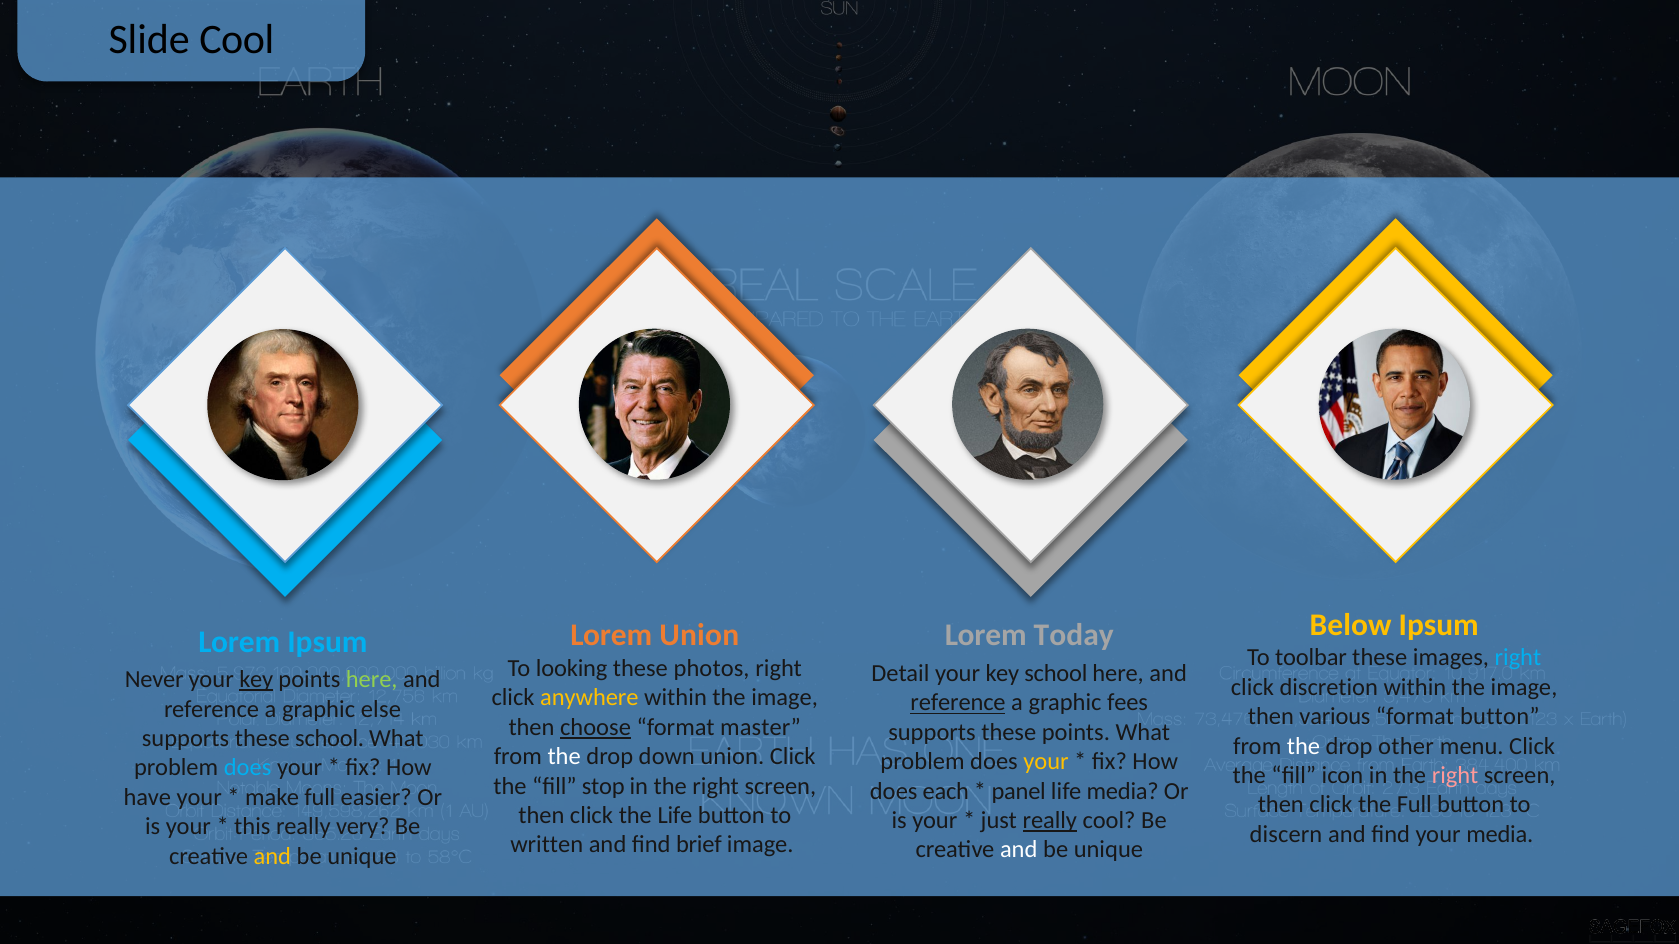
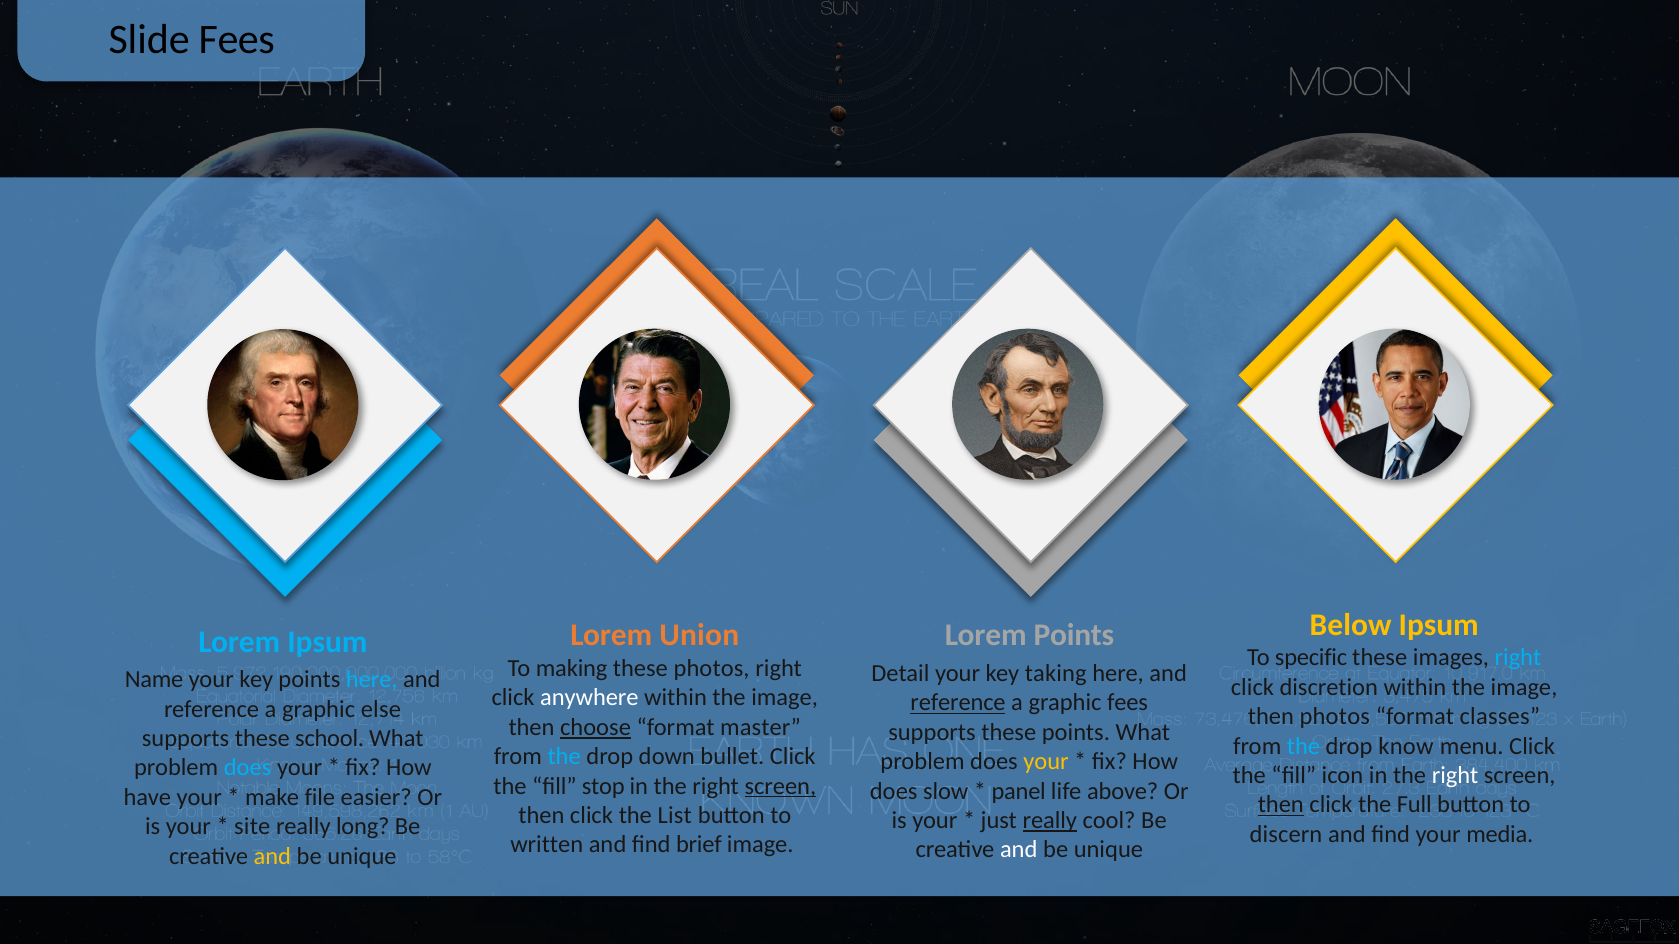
Slide Cool: Cool -> Fees (237, 40)
Lorem Today: Today -> Points (1074, 636)
toolbar: toolbar -> specific (1311, 658)
looking: looking -> making (572, 669)
key school: school -> taking (1056, 674)
Never: Never -> Name (154, 680)
key underline: present -> none (256, 680)
here colour: light green -> light blue (372, 680)
anywhere colour: yellow -> white (589, 698)
then various: various -> photos (1335, 717)
format button: button -> classes (1500, 717)
the colour: white -> light blue (1304, 746)
other: other -> know (1406, 746)
the colour: white -> light blue (564, 757)
down union: union -> bullet (732, 757)
right colour: pink -> white (1455, 776)
screen underline: none -> present (780, 786)
each: each -> slow (946, 791)
life media: media -> above (1123, 791)
make full: full -> file (320, 798)
then underline: none -> present (1281, 805)
the Life: Life -> List (675, 816)
this: this -> site (252, 827)
very: very -> long (363, 827)
